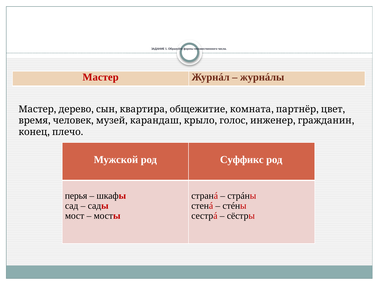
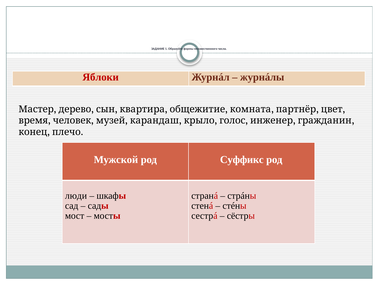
Мастер: Мастер -> Яблоки (101, 77)
перья: перья -> люди (76, 195)
